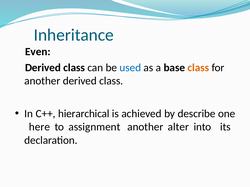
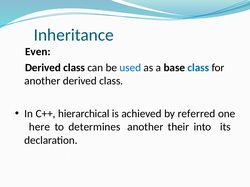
class colour: orange -> blue (198, 68)
describe: describe -> referred (197, 114)
assignment: assignment -> determines (94, 127)
alter: alter -> their (178, 127)
